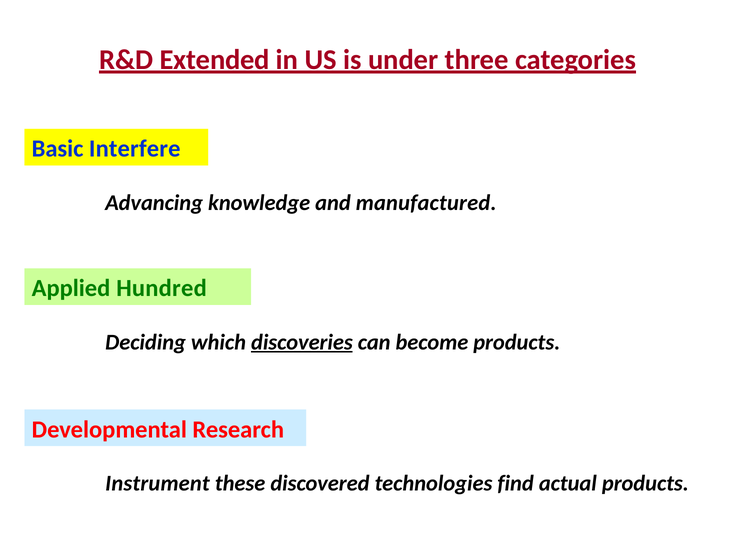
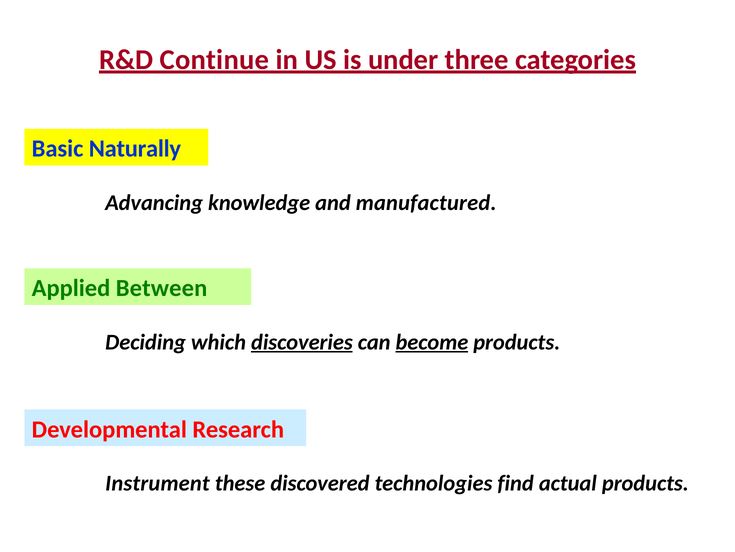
Extended: Extended -> Continue (214, 59)
Interfere: Interfere -> Naturally (135, 149)
Hundred: Hundred -> Between (162, 288)
become underline: none -> present (432, 342)
